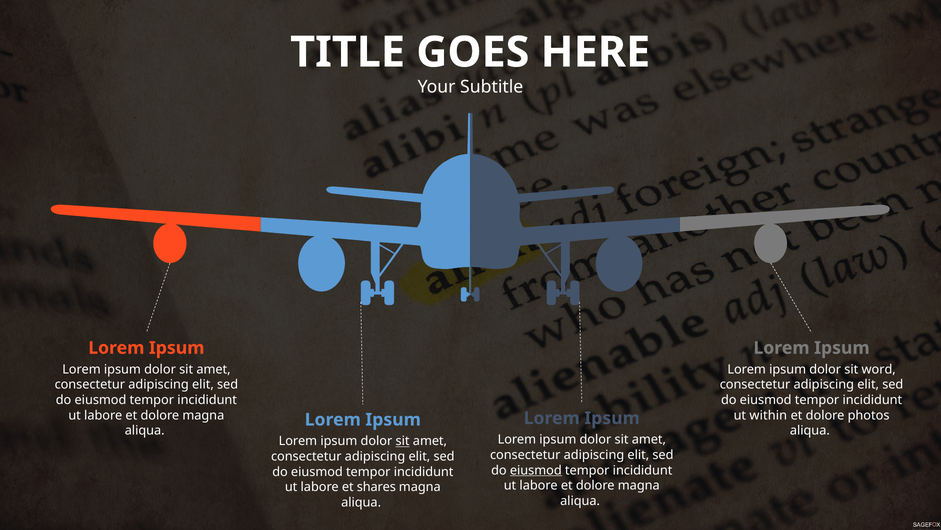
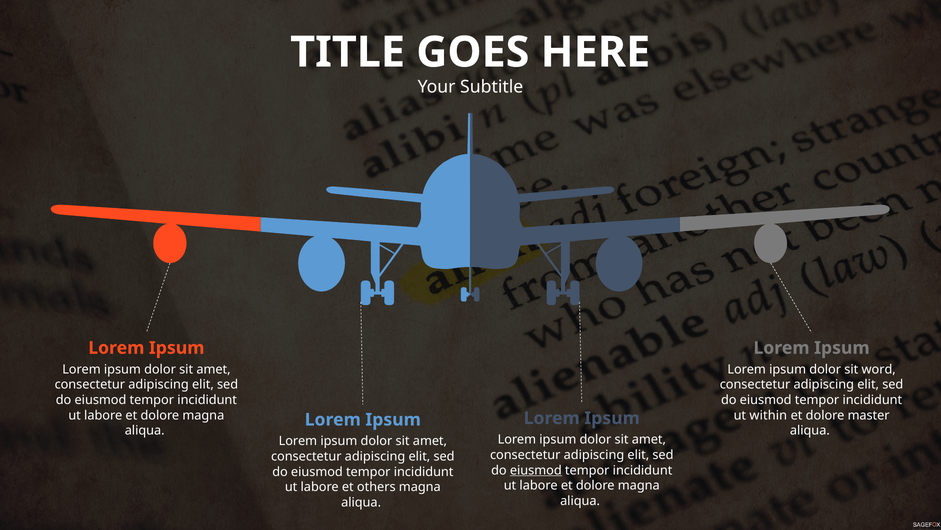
photos: photos -> master (869, 415)
sit underline: present -> none (403, 441)
shares: shares -> others (376, 487)
